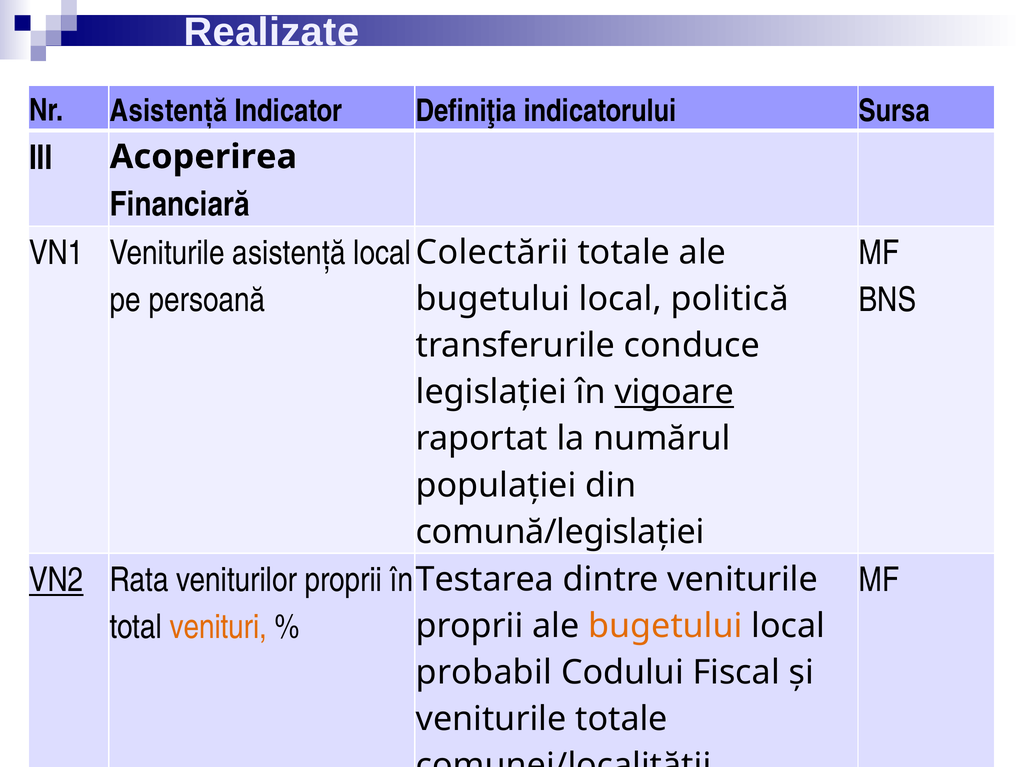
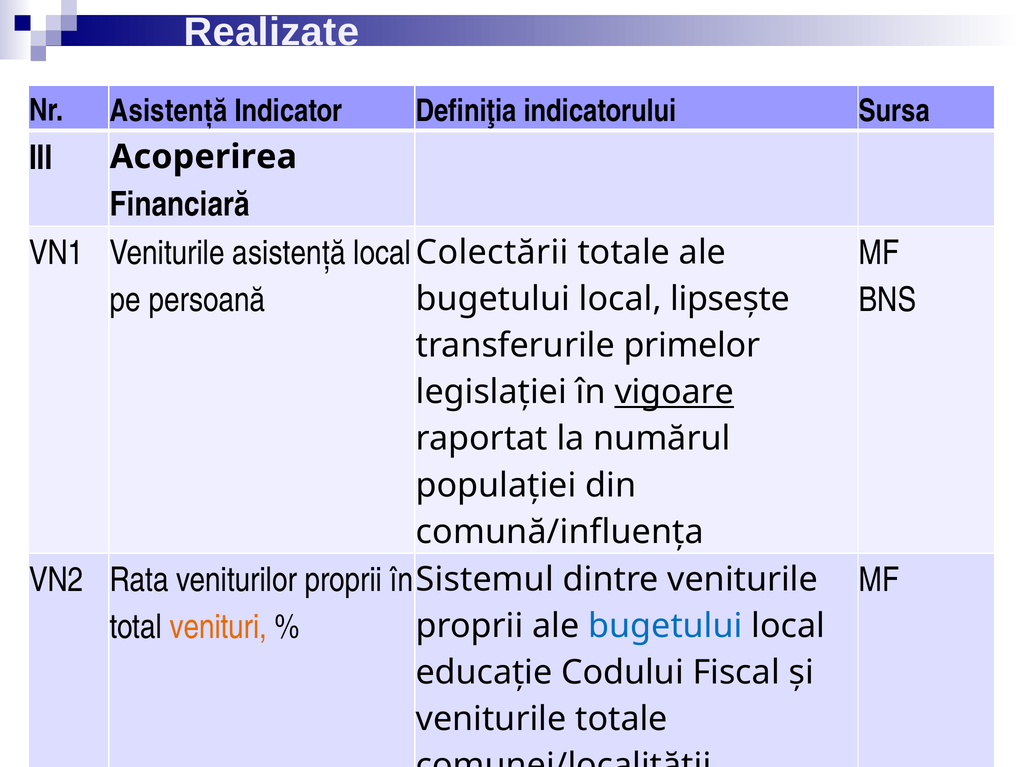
politică: politică -> lipsește (730, 299)
conduce: conduce -> primelor (692, 346)
comună/legislației: comună/legislației -> comună/influența (560, 532)
VN2 underline: present -> none (56, 580)
Testarea: Testarea -> Sistemul (485, 580)
bugetului colour: orange -> blue (665, 626)
probabil: probabil -> educație (484, 673)
